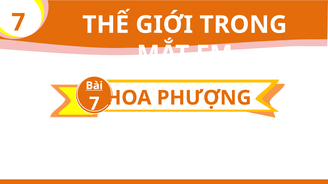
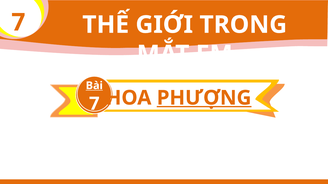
PHƯỢNG underline: none -> present (204, 98)
